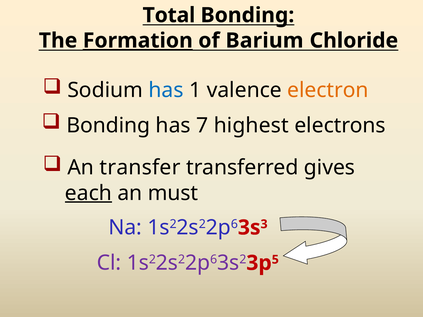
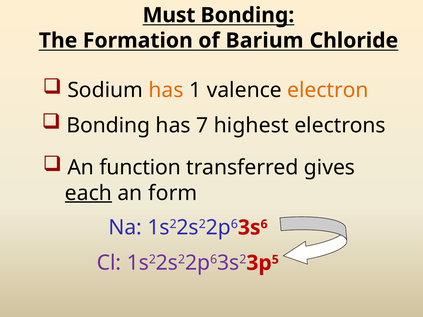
Total: Total -> Must (169, 15)
Formation underline: present -> none (138, 41)
has colour: blue -> orange (166, 90)
transfer: transfer -> function (140, 168)
must: must -> form (173, 193)
3: 3 -> 6 (264, 224)
